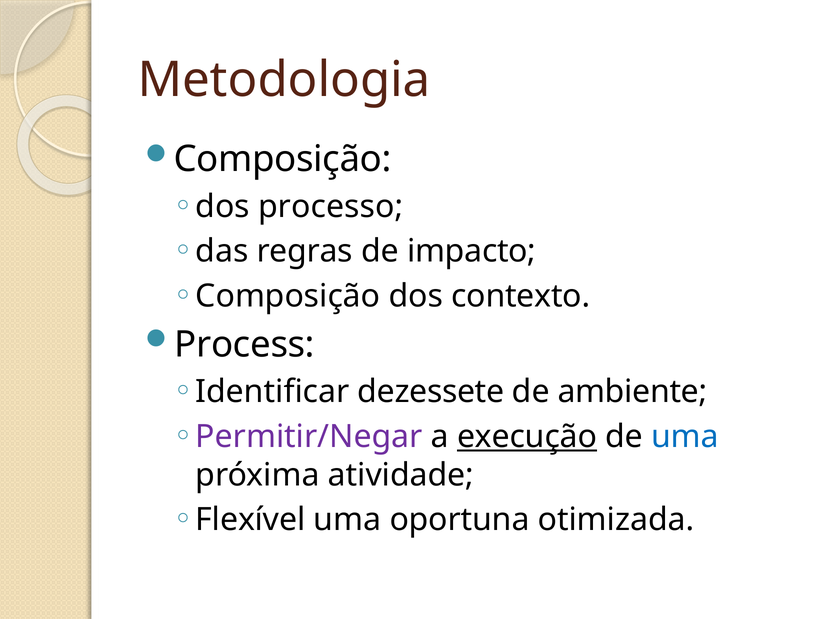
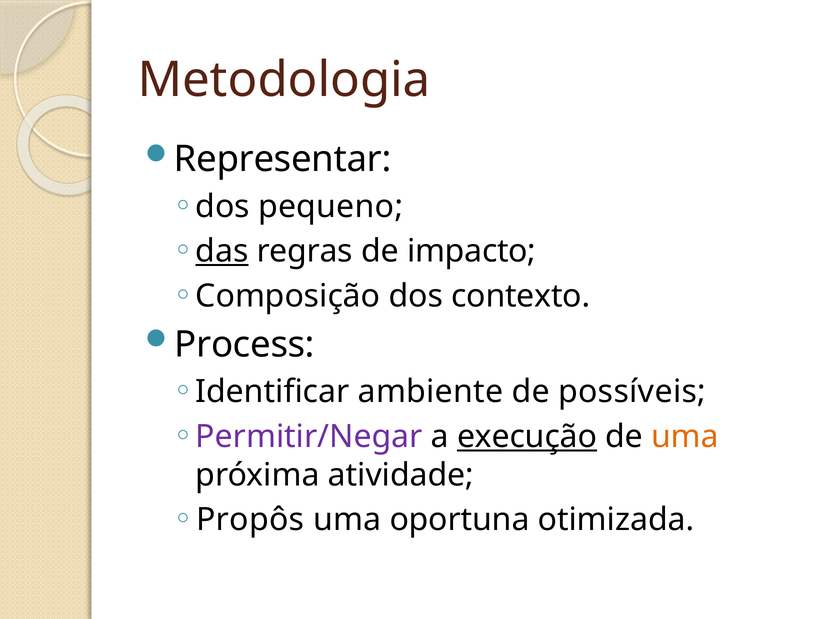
Composição: Composição -> Representar (283, 159)
processo: processo -> pequeno (331, 206)
das underline: none -> present (222, 251)
dezessete: dezessete -> ambiente (431, 392)
ambiente: ambiente -> possíveis (632, 392)
uma colour: blue -> orange (685, 436)
Flexível: Flexível -> Propôs (250, 519)
